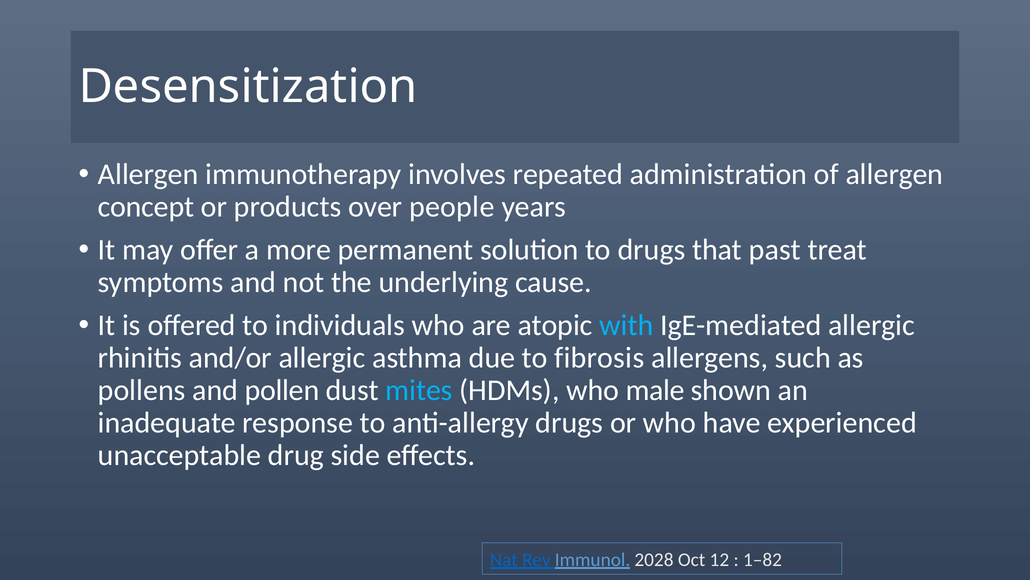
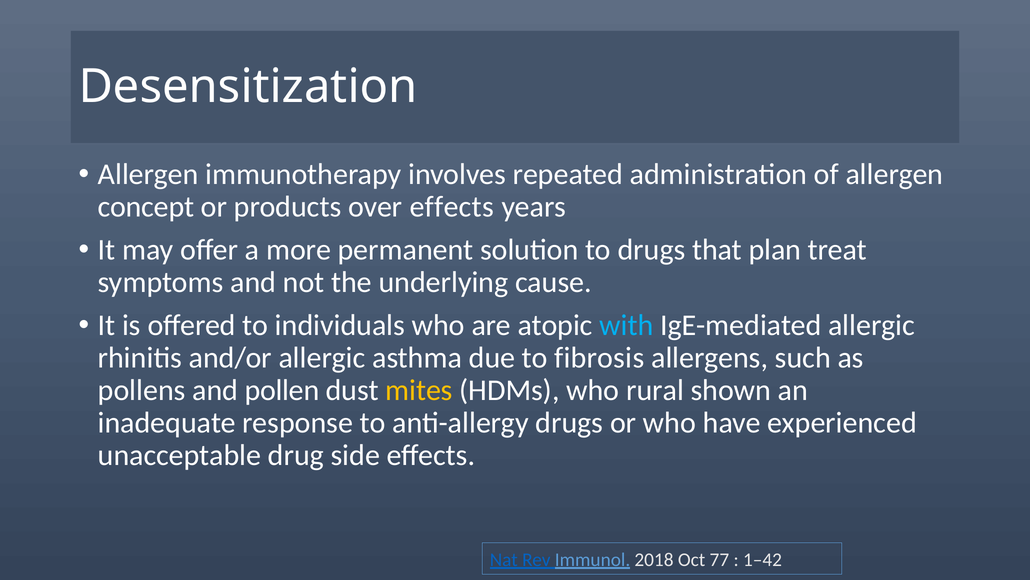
over people: people -> effects (452, 206)
past: past -> plan (775, 250)
mites colour: light blue -> yellow (419, 390)
male: male -> rural (655, 390)
2028: 2028 -> 2018 (654, 559)
12: 12 -> 77 (719, 559)
1–82: 1–82 -> 1–42 (762, 559)
